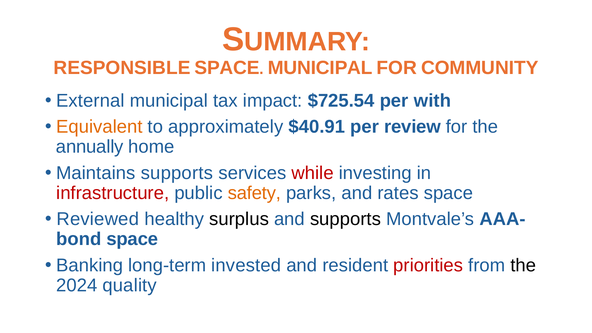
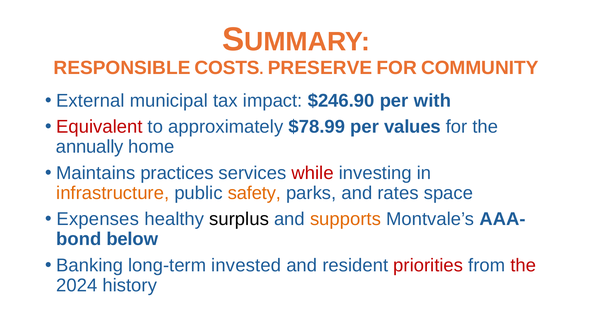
RESPONSIBLE SPACE: SPACE -> COSTS (227, 68)
MUNICIPAL: MUNICIPAL -> PRESERVE (320, 68)
$725.54: $725.54 -> $246.90 (341, 101)
Equivalent colour: orange -> red (99, 127)
$40.91: $40.91 -> $78.99 (317, 127)
review: review -> values (412, 127)
Maintains supports: supports -> practices (177, 173)
infrastructure colour: red -> orange (113, 193)
Reviewed: Reviewed -> Expenses (98, 219)
supports colour: black -> orange (346, 219)
space: space -> below (132, 239)
the colour: black -> red (523, 265)
quality: quality -> history (130, 285)
